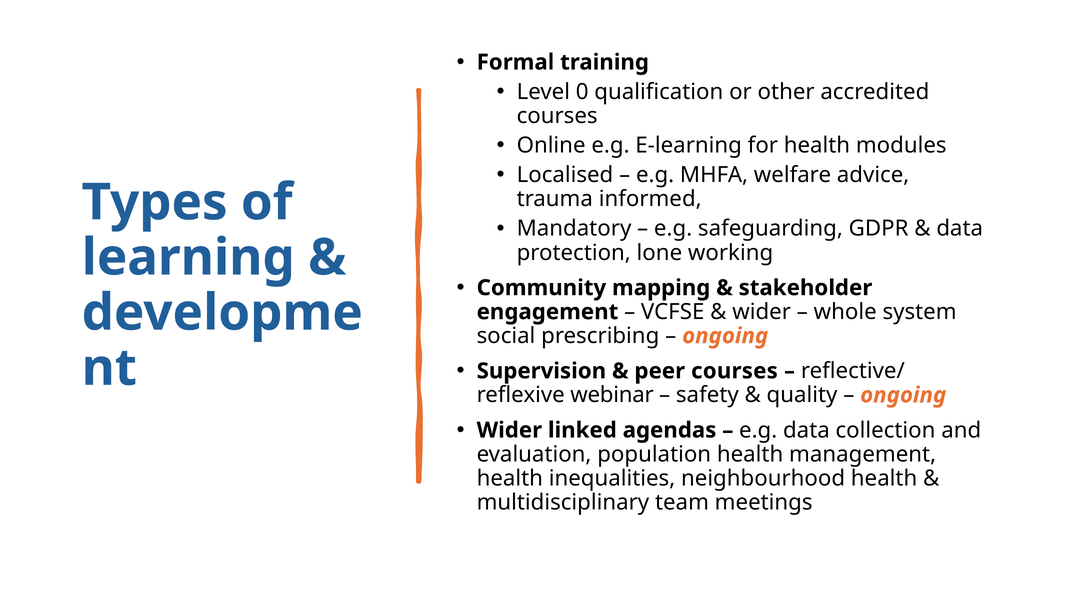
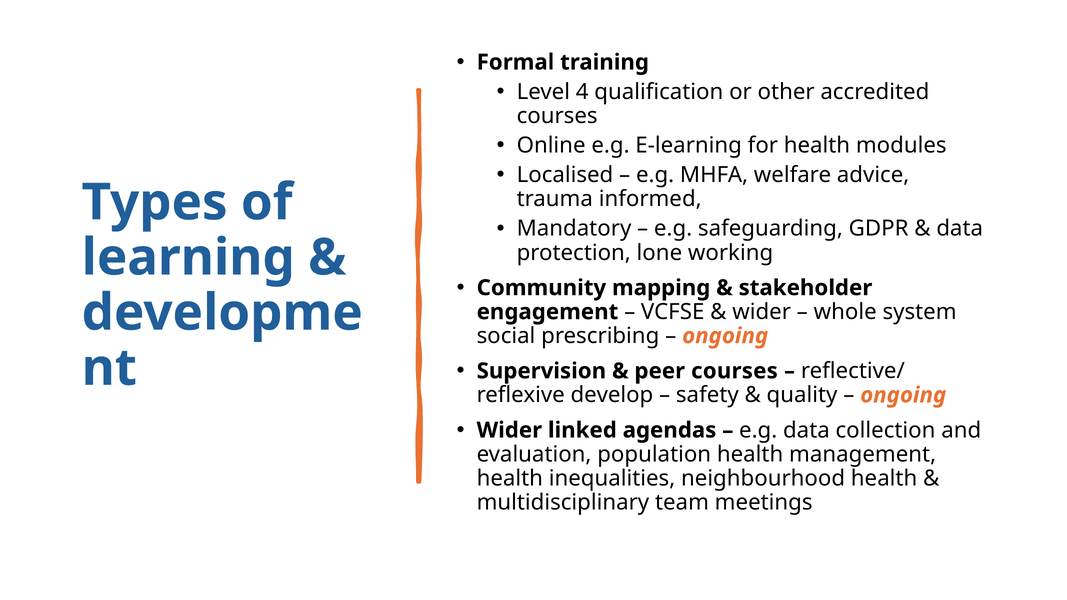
0: 0 -> 4 (582, 92)
webinar: webinar -> develop (612, 395)
